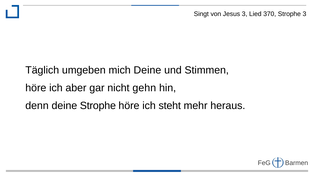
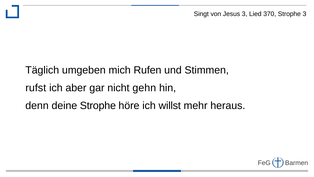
mich Deine: Deine -> Rufen (147, 70)
höre: höre -> rufst (36, 88)
steht: steht -> willst (170, 106)
